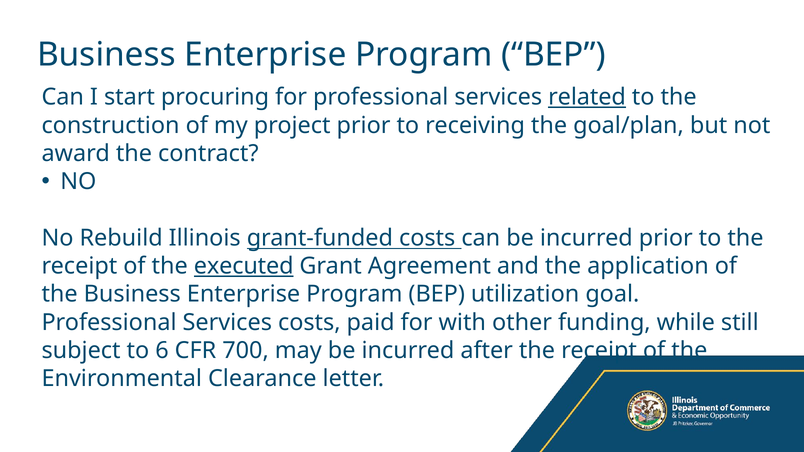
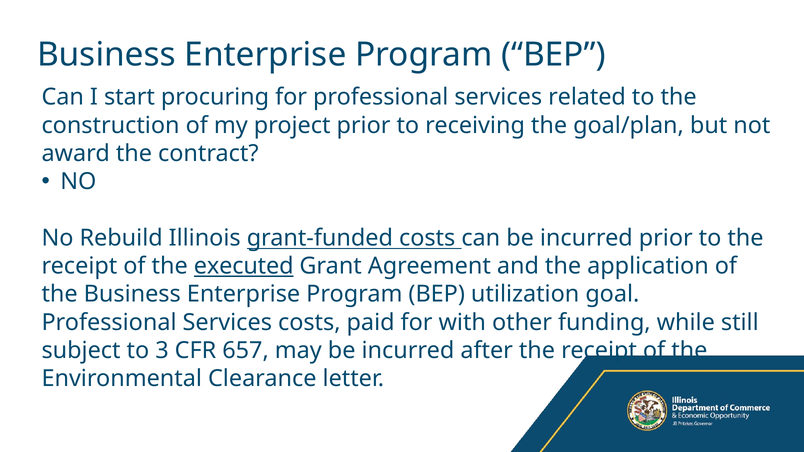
related underline: present -> none (587, 97)
6: 6 -> 3 (162, 351)
700: 700 -> 657 (246, 351)
